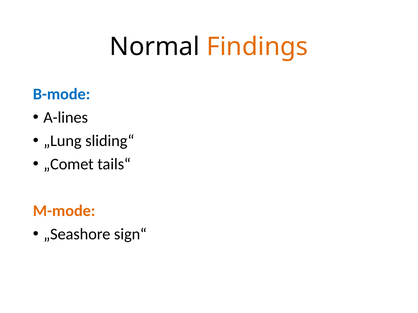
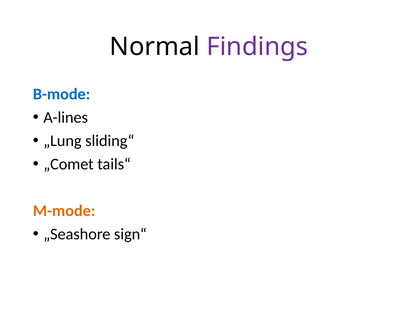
Findings colour: orange -> purple (257, 47)
